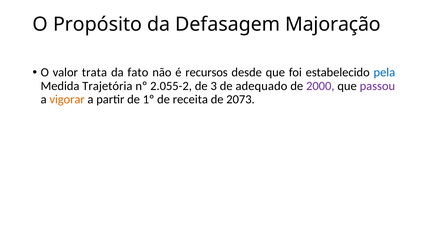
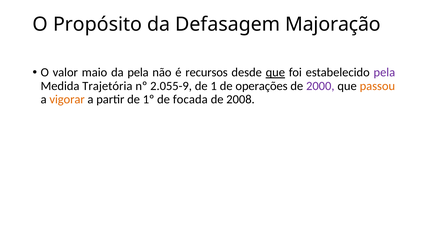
trata: trata -> maio (95, 72)
da fato: fato -> pela (138, 72)
que underline: none -> present (275, 72)
pela colour: blue -> purple (384, 72)
2.055-2: 2.055-2 -> 2.055-9 (171, 86)
3: 3 -> 1 (214, 86)
adequado: adequado -> operações (262, 86)
passou colour: purple -> orange (377, 86)
receita: receita -> focada (190, 99)
2073: 2073 -> 2008 (241, 99)
